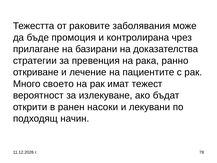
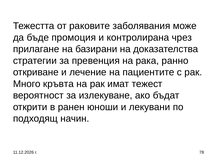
своето: своето -> кръвта (58, 84)
насоки: насоки -> юноши (103, 107)
